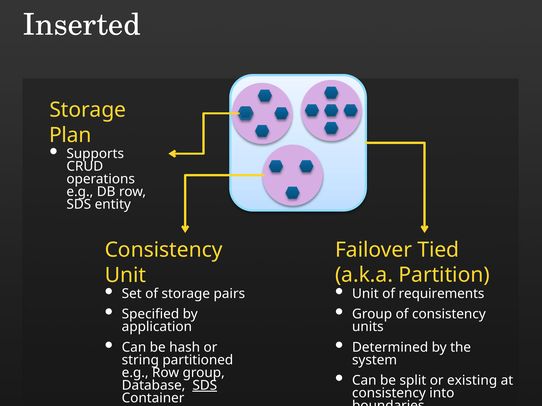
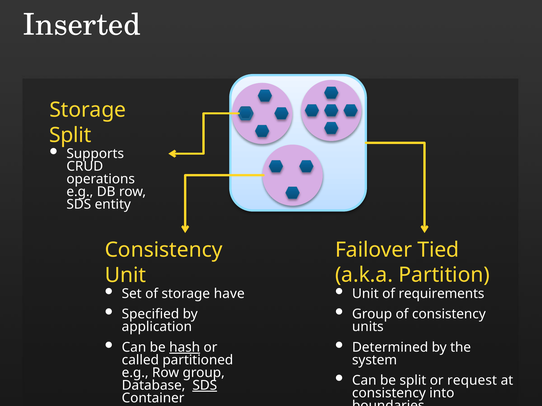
Plan: Plan -> Split (70, 135)
pairs: pairs -> have (229, 294)
hash underline: none -> present (185, 348)
string: string -> called (140, 360)
existing: existing -> request (472, 381)
